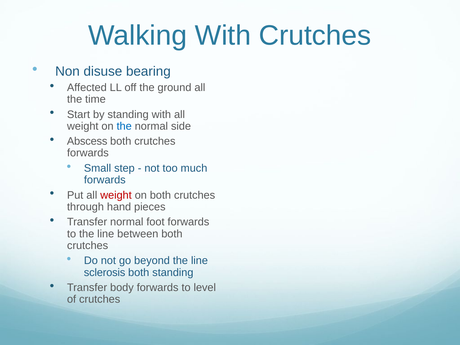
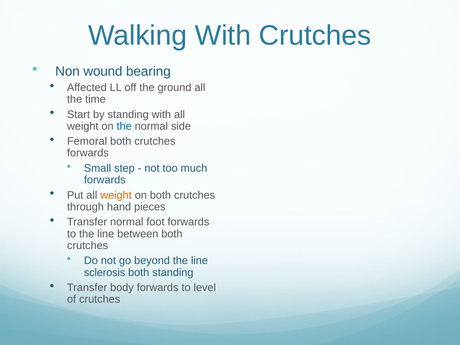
disuse: disuse -> wound (103, 71)
Abscess: Abscess -> Femoral (87, 141)
weight colour: red -> orange (116, 195)
